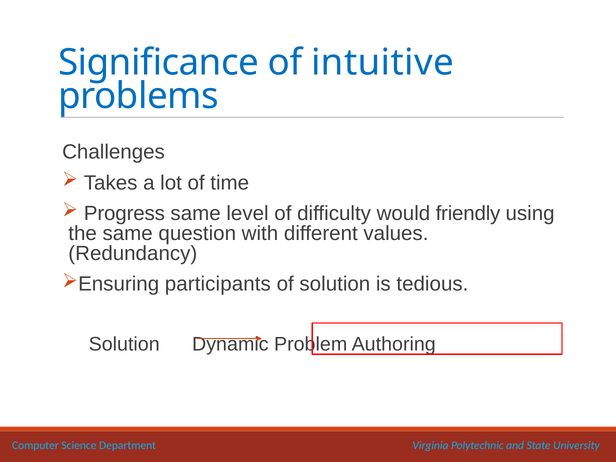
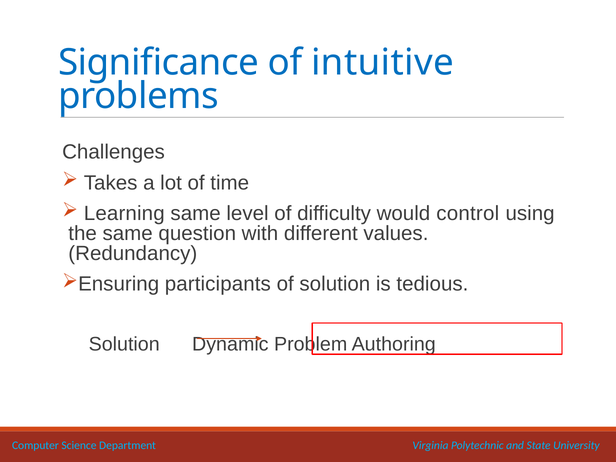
Progress: Progress -> Learning (124, 214)
friendly: friendly -> control (468, 214)
